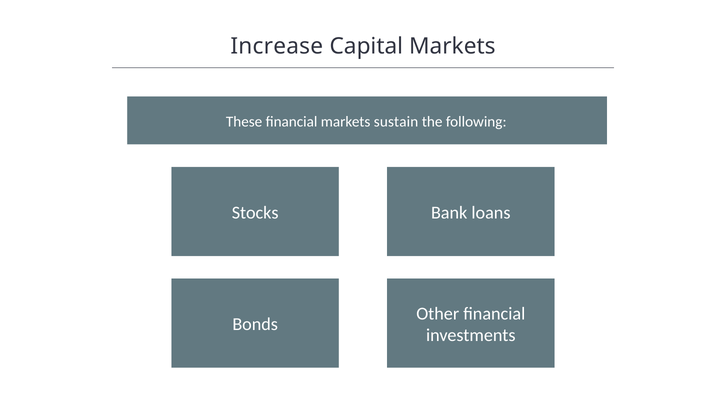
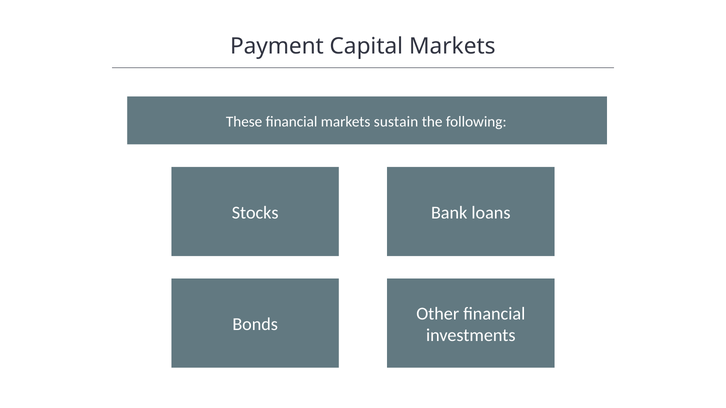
Increase: Increase -> Payment (277, 46)
